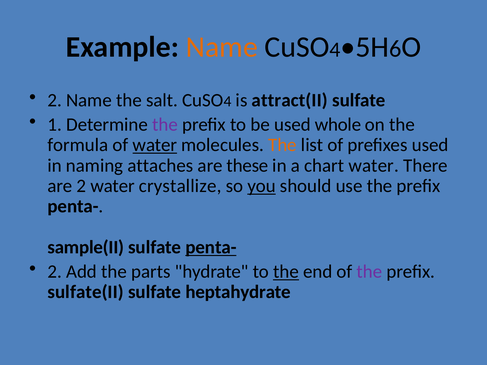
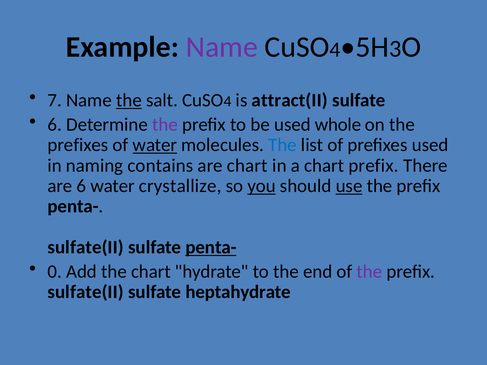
Name colour: orange -> purple (222, 47)
6: 6 -> 3 (395, 49)
2: 2 -> 7 (55, 100)
the underline: none -> present (129, 100)
1: 1 -> 6 (55, 125)
formula: formula -> prefixes (78, 145)
The colour: orange -> blue (282, 145)
attaches: attaches -> contains (160, 166)
are these: these -> chart (247, 166)
chart water: water -> prefix (374, 166)
are 2: 2 -> 6 (81, 186)
use underline: none -> present (349, 186)
sample(II: sample(II -> sulfate(II (86, 247)
2: 2 -> 0 (55, 272)
the parts: parts -> chart (151, 272)
the underline: present -> none (286, 272)
